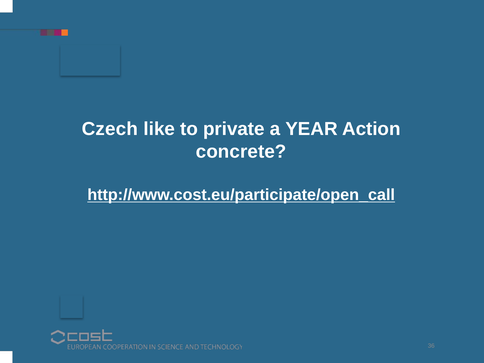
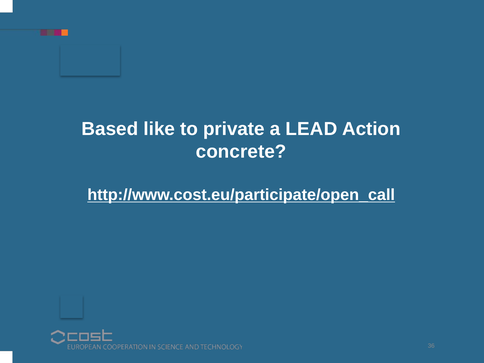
Czech: Czech -> Based (110, 129)
YEAR: YEAR -> LEAD (311, 129)
